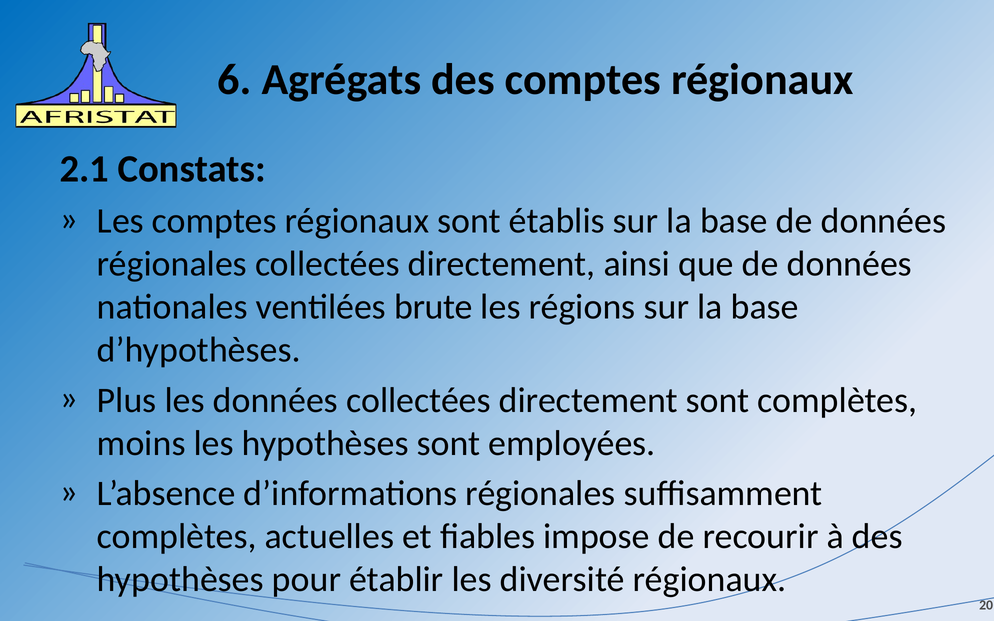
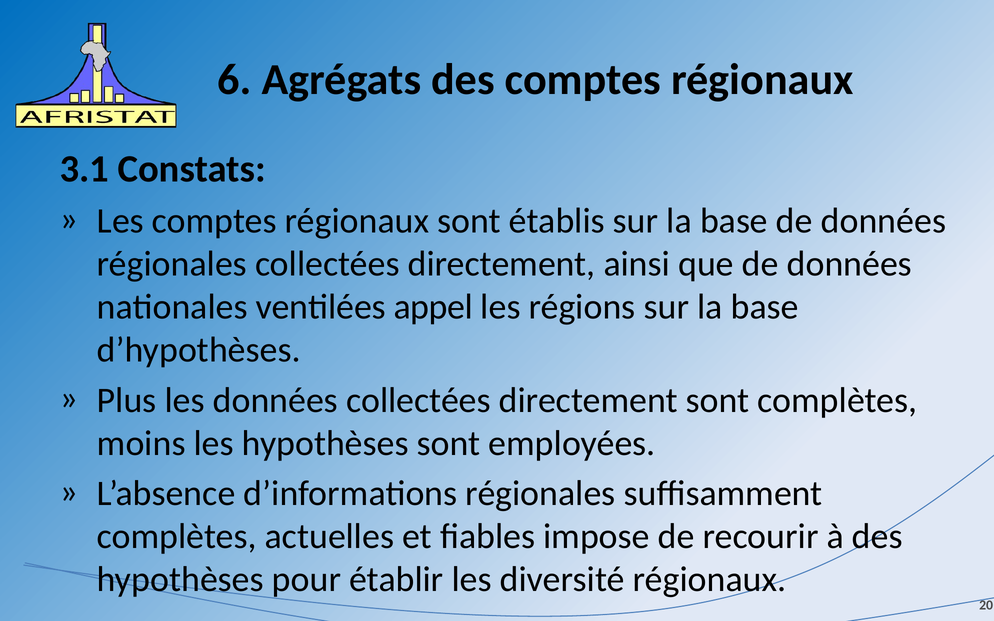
2.1: 2.1 -> 3.1 (84, 169)
brute: brute -> appel (433, 307)
